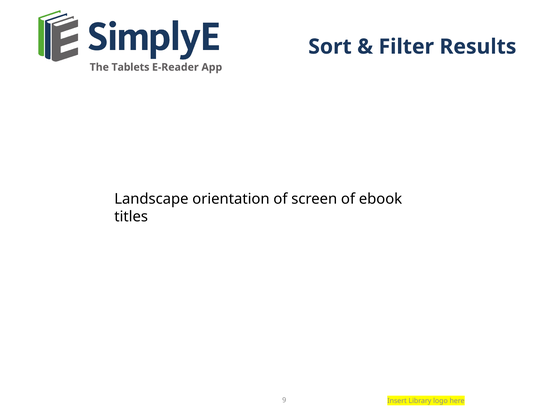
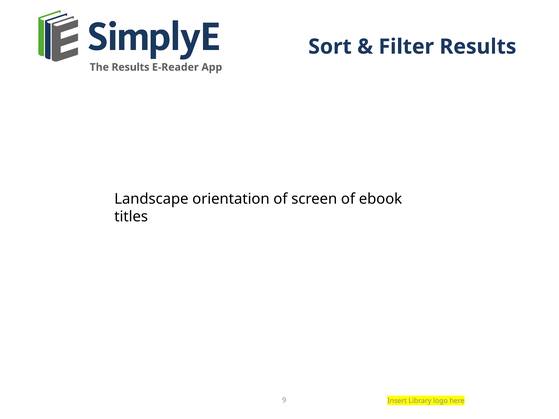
Tablets: Tablets -> Results (131, 67)
